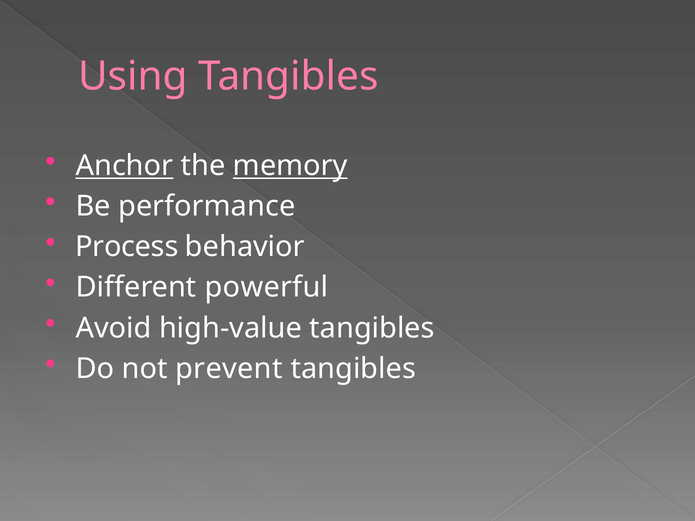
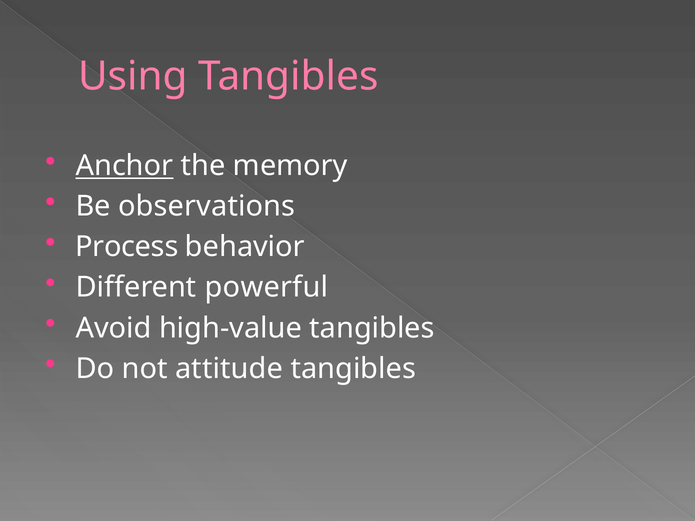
memory underline: present -> none (290, 166)
performance: performance -> observations (207, 206)
prevent: prevent -> attitude (229, 369)
